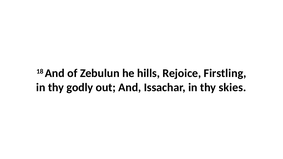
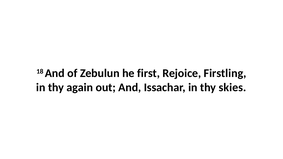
hills: hills -> first (149, 73)
godly: godly -> again (80, 87)
